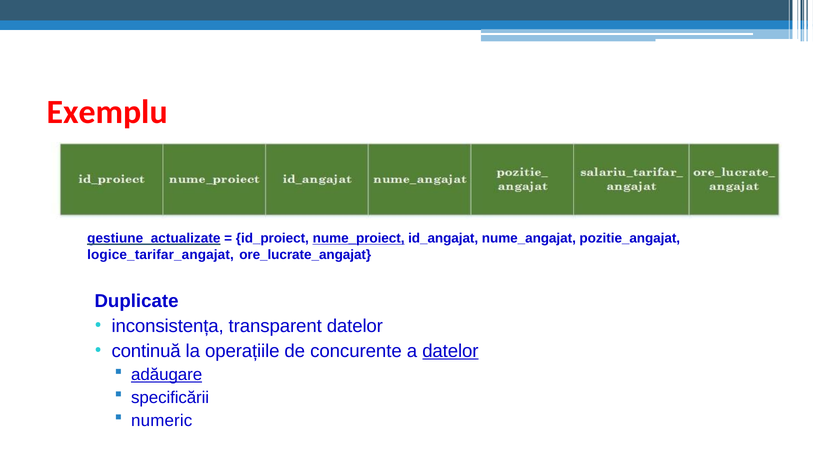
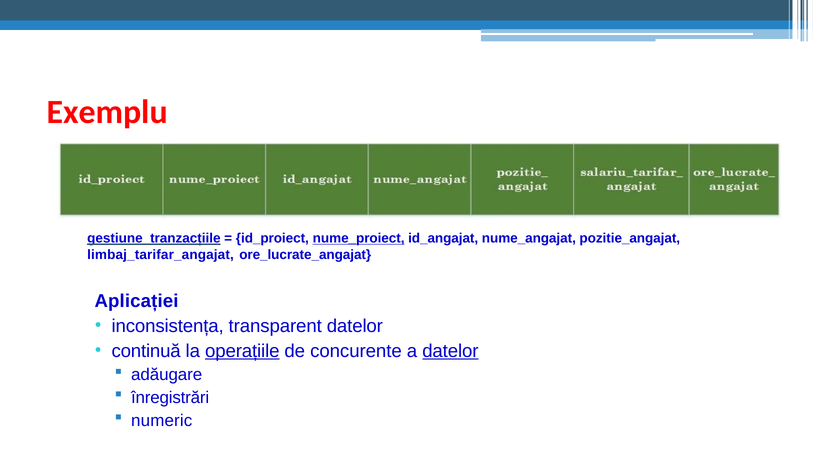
gestiune_actualizate: gestiune_actualizate -> gestiune_tranzacțiile (154, 239)
logice_tarifar_angajat: logice_tarifar_angajat -> limbaj_tarifar_angajat (160, 255)
Duplicate: Duplicate -> Aplicației (136, 301)
operațiile underline: none -> present (242, 351)
adăugare underline: present -> none (167, 375)
specificării: specificării -> înregistrări (170, 398)
